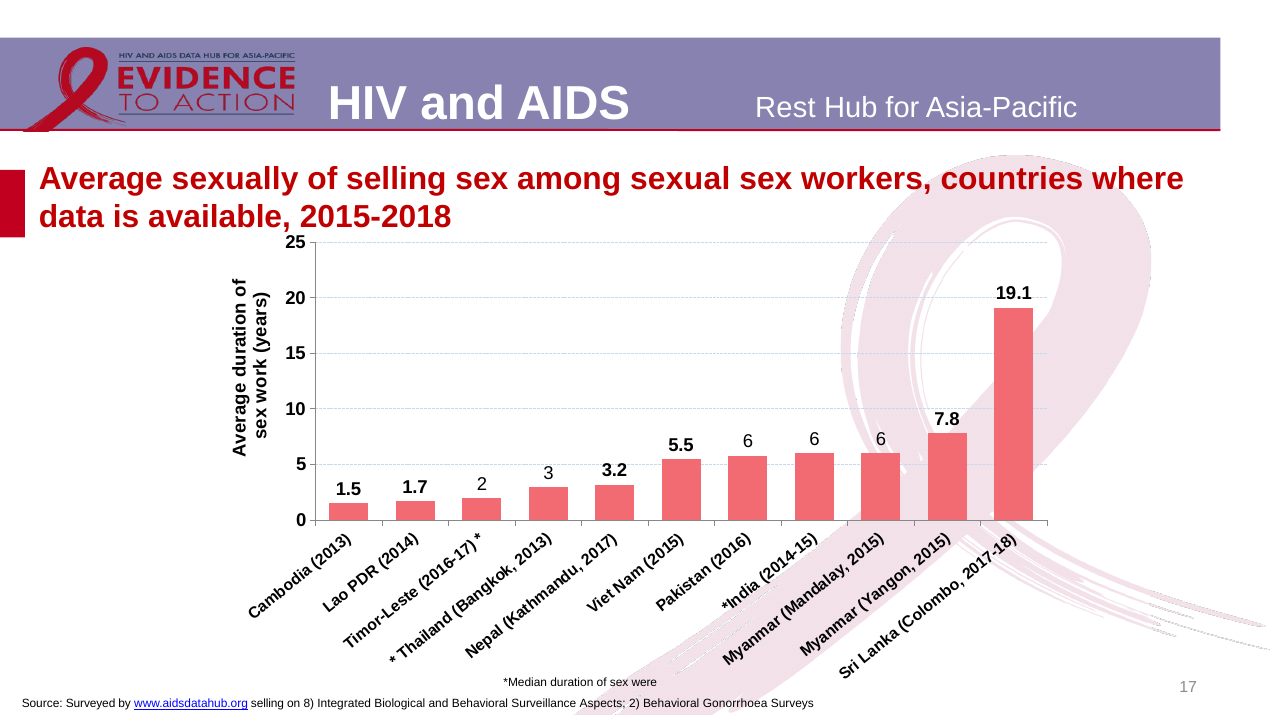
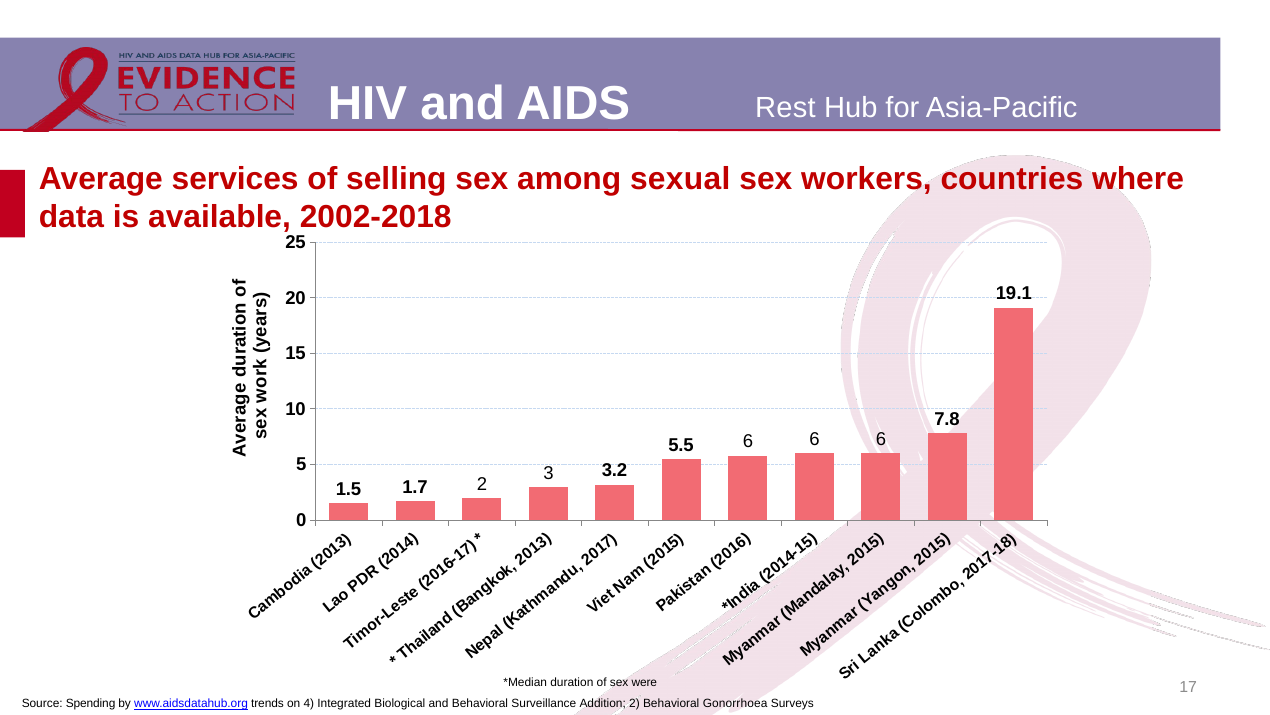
sexually: sexually -> services (235, 179)
2015-2018: 2015-2018 -> 2002-2018 (376, 217)
Surveyed: Surveyed -> Spending (91, 703)
www.aidsdatahub.org selling: selling -> trends (267, 703)
on 8: 8 -> 4 (309, 703)
Aspects: Aspects -> Addition (603, 703)
